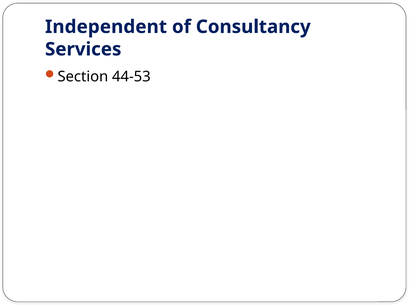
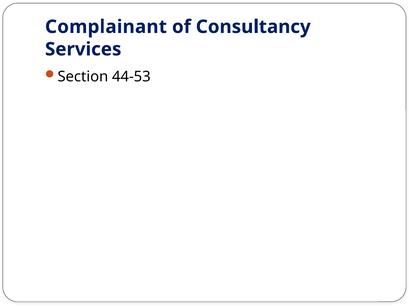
Independent: Independent -> Complainant (106, 27)
